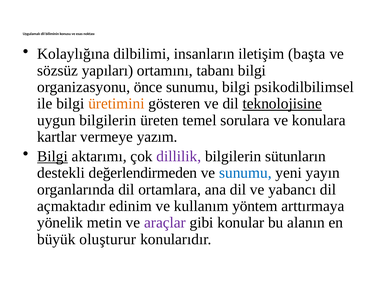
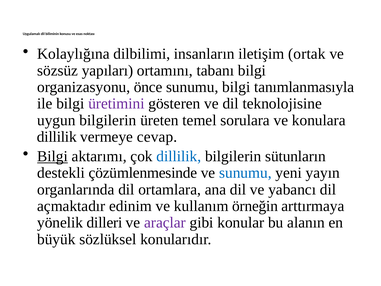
başta: başta -> ortak (307, 54)
psikodilbilimsel: psikodilbilimsel -> tanımlanmasıyla (304, 87)
üretimini colour: orange -> purple (116, 104)
teknolojisine underline: present -> none (282, 104)
kartlar: kartlar -> dillilik (57, 137)
yazım: yazım -> cevap (157, 137)
dillilik colour: purple -> blue (179, 156)
değerlendirmeden: değerlendirmeden -> çözümlenmesinde (143, 173)
yöntem: yöntem -> örneğin (255, 206)
metin: metin -> dilleri (105, 222)
oluşturur: oluşturur -> sözlüksel (108, 239)
